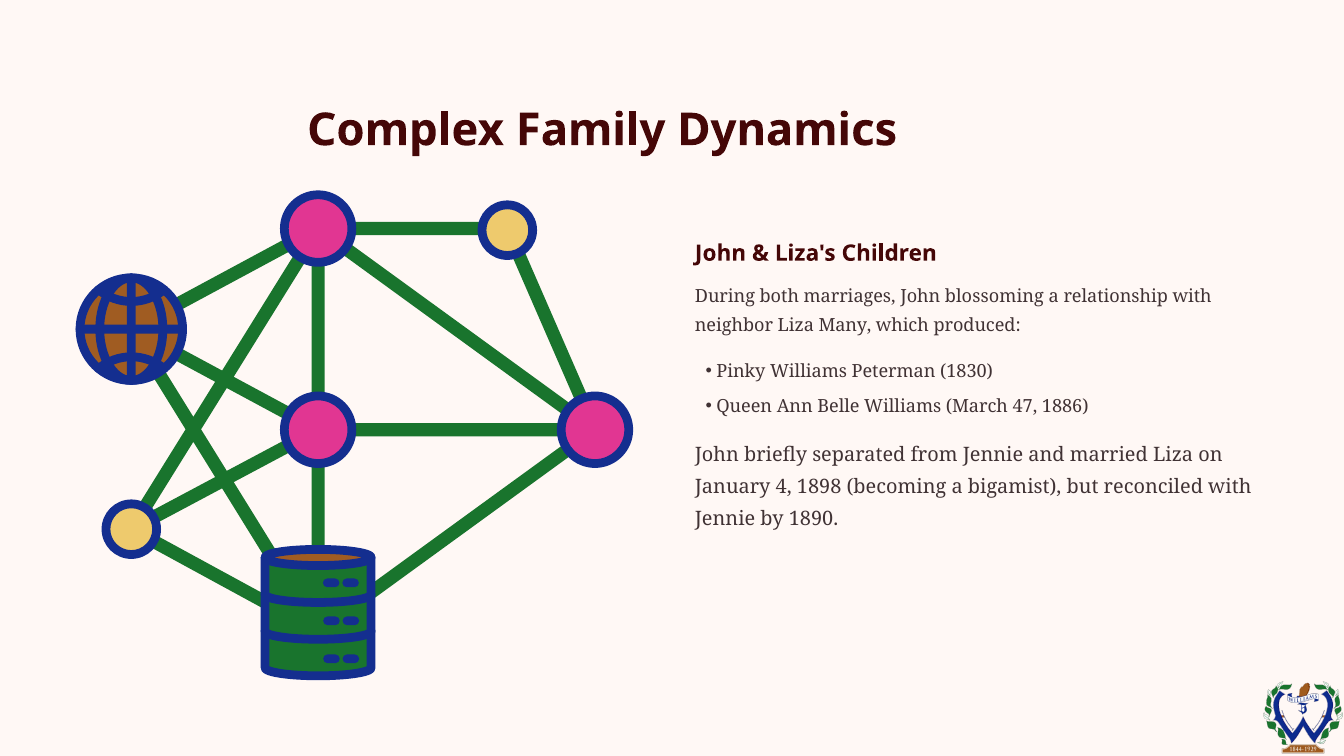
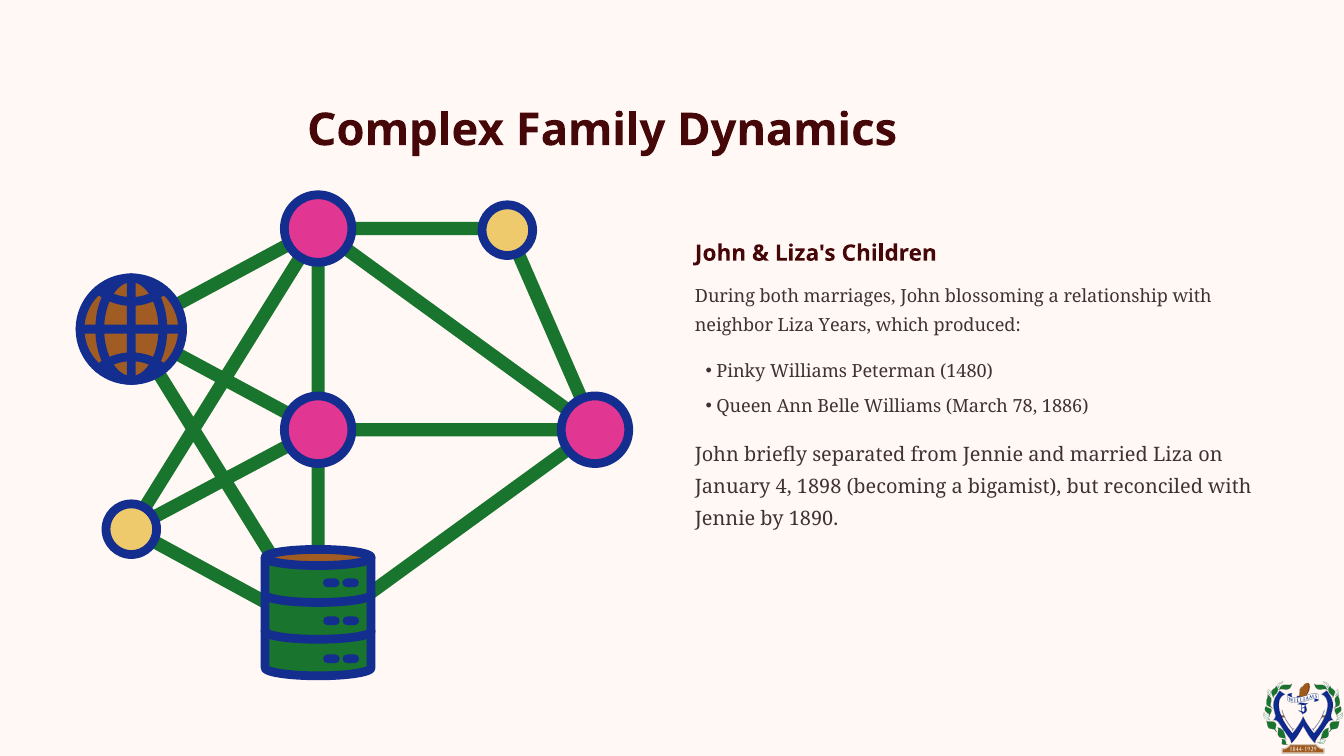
Many: Many -> Years (845, 326)
1830: 1830 -> 1480 (967, 371)
47: 47 -> 78 (1025, 407)
